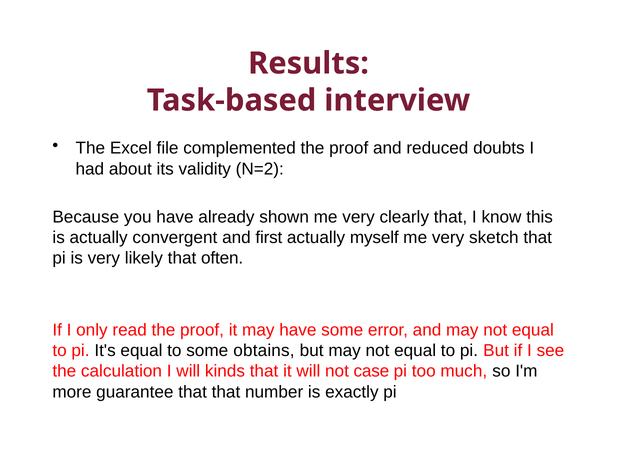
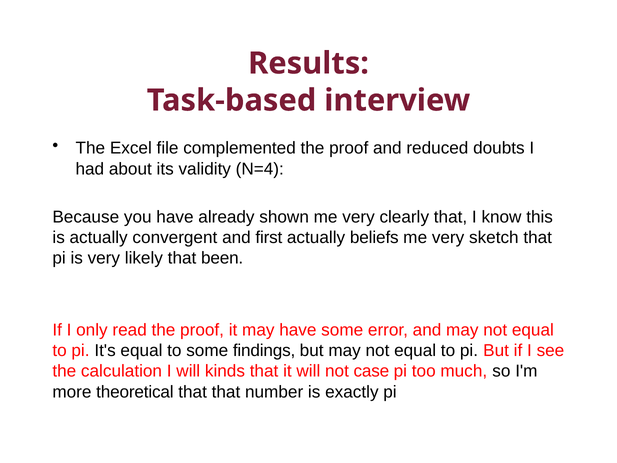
N=2: N=2 -> N=4 (260, 169)
myself: myself -> beliefs (374, 237)
often: often -> been (222, 258)
obtains: obtains -> findings (264, 351)
guarantee: guarantee -> theoretical (135, 392)
